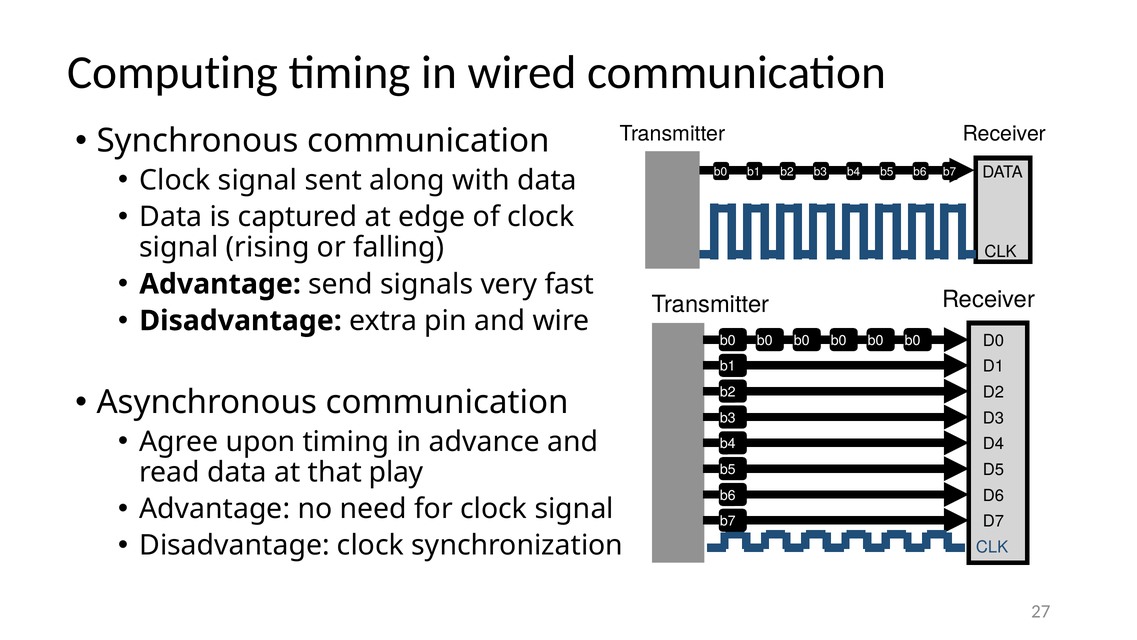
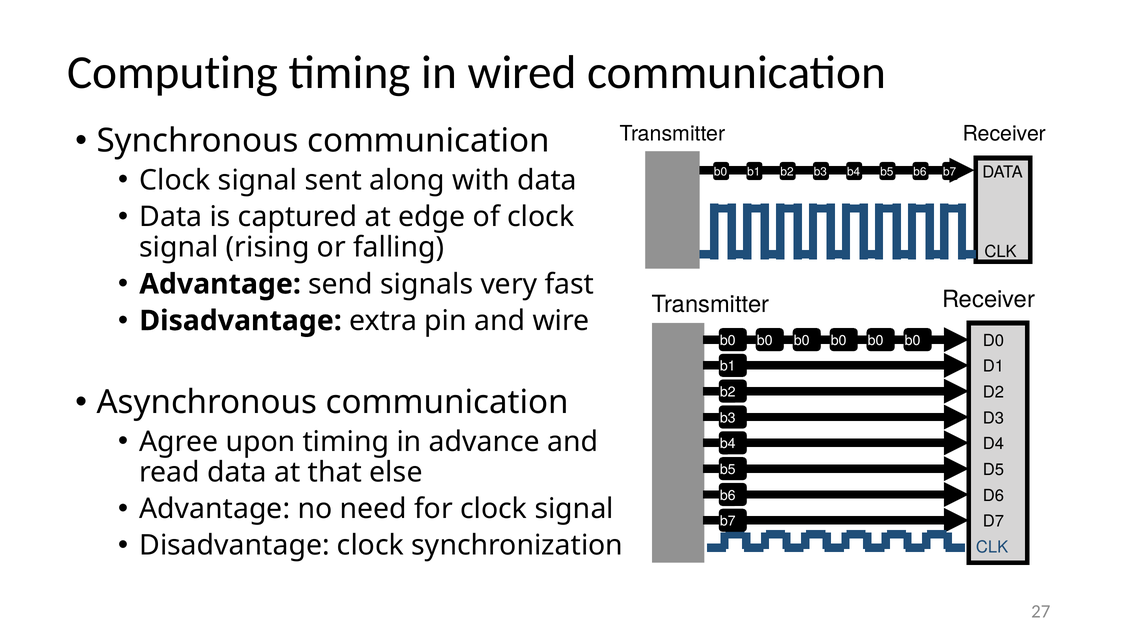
play: play -> else (396, 472)
